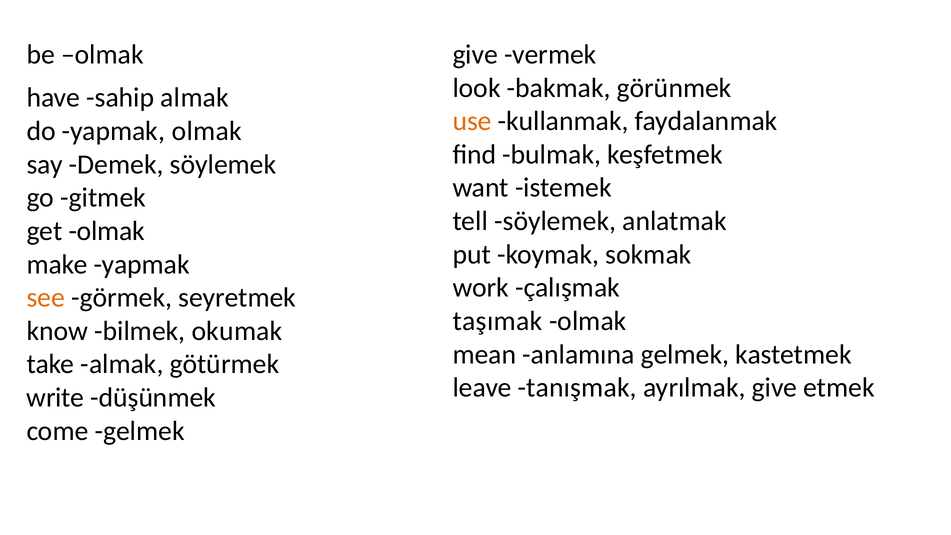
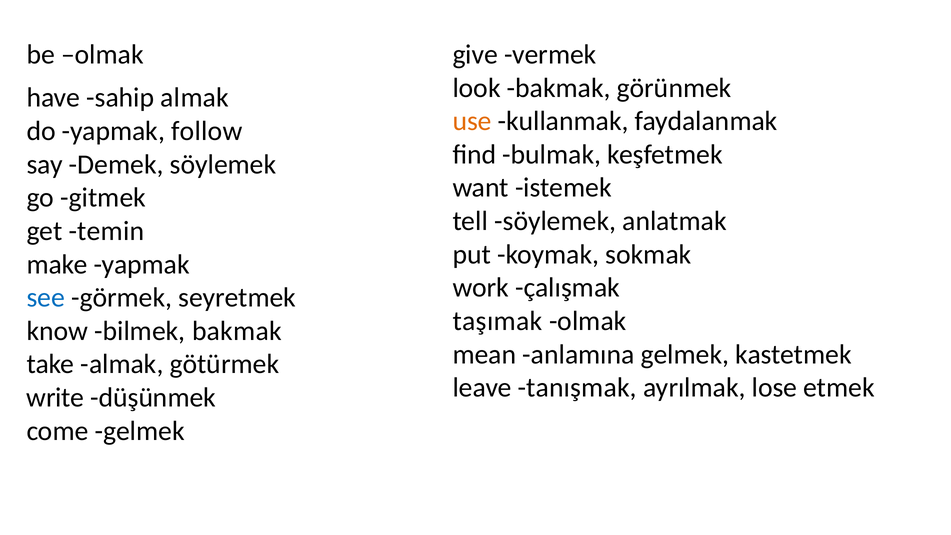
yapmak olmak: olmak -> follow (207, 131)
get olmak: olmak -> temin (106, 231)
see colour: orange -> blue (46, 298)
bilmek okumak: okumak -> bakmak (237, 331)
ayrılmak give: give -> lose (775, 388)
